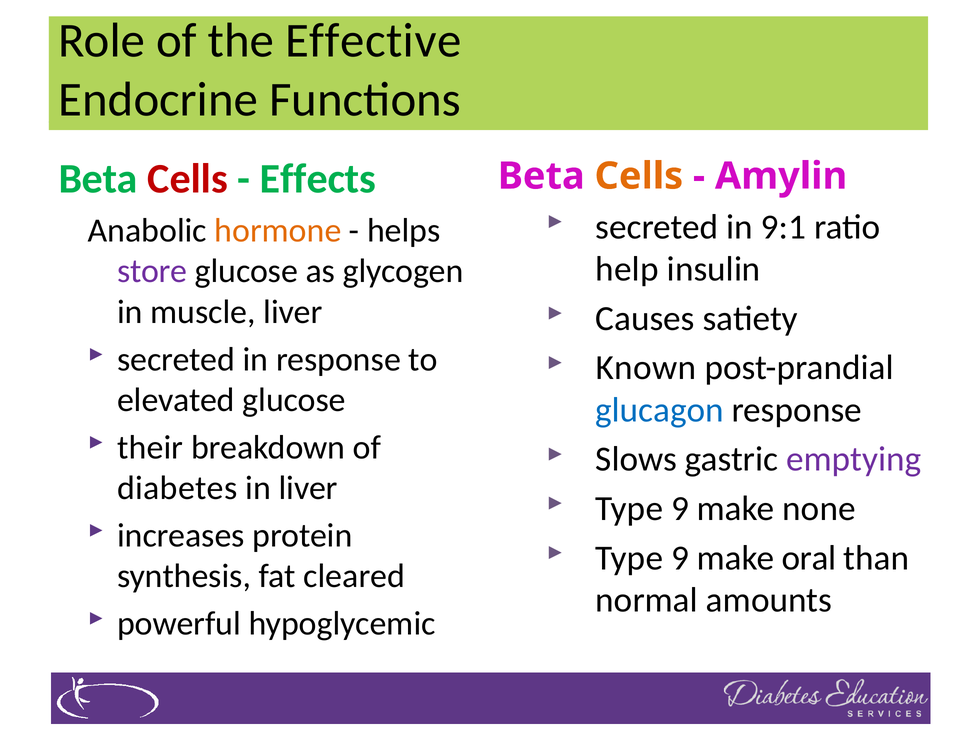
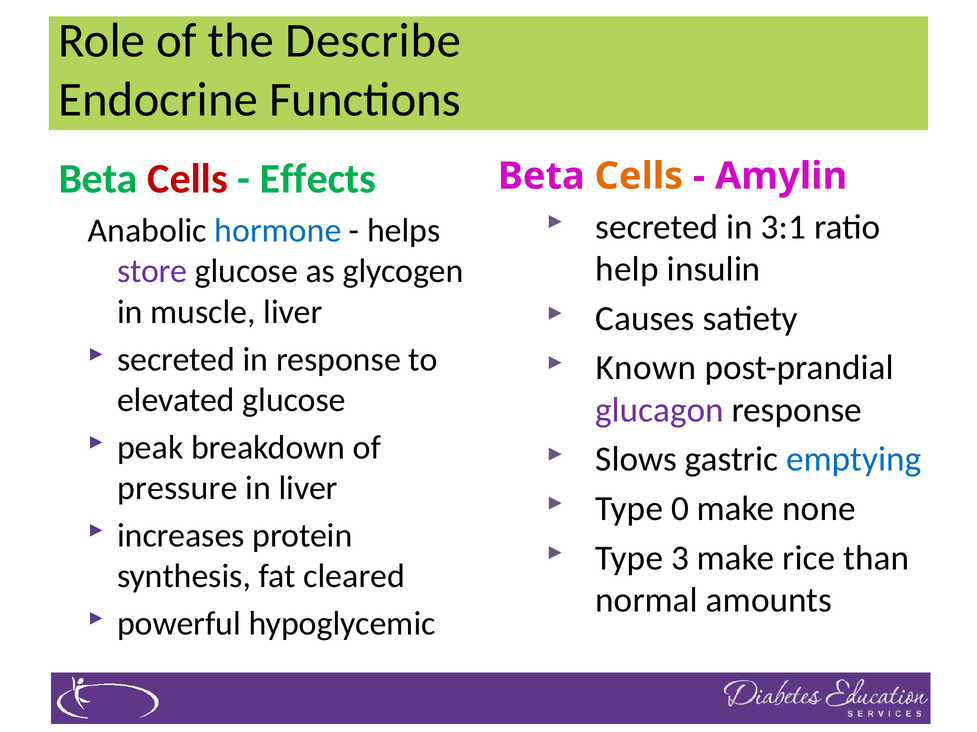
Effective: Effective -> Describe (373, 41)
9:1: 9:1 -> 3:1 (783, 227)
hormone colour: orange -> blue (278, 231)
glucagon colour: blue -> purple (660, 410)
their: their -> peak (150, 448)
emptying colour: purple -> blue (854, 460)
diabetes: diabetes -> pressure (177, 489)
9: 9 -> 0 (680, 509)
9: 9 -> 3 (680, 558)
oral: oral -> rice (809, 558)
